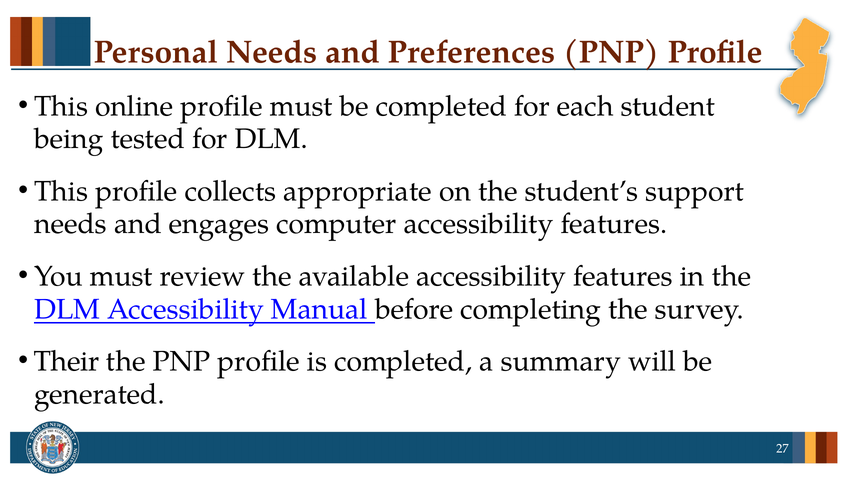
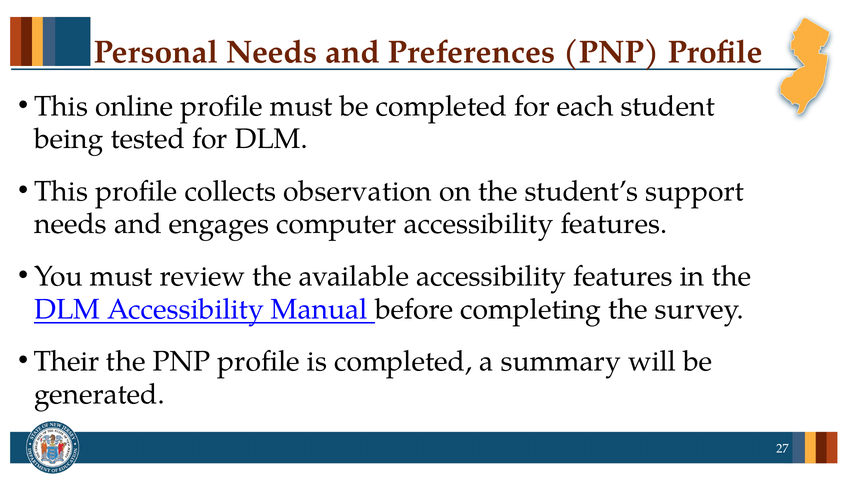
appropriate: appropriate -> observation (358, 191)
